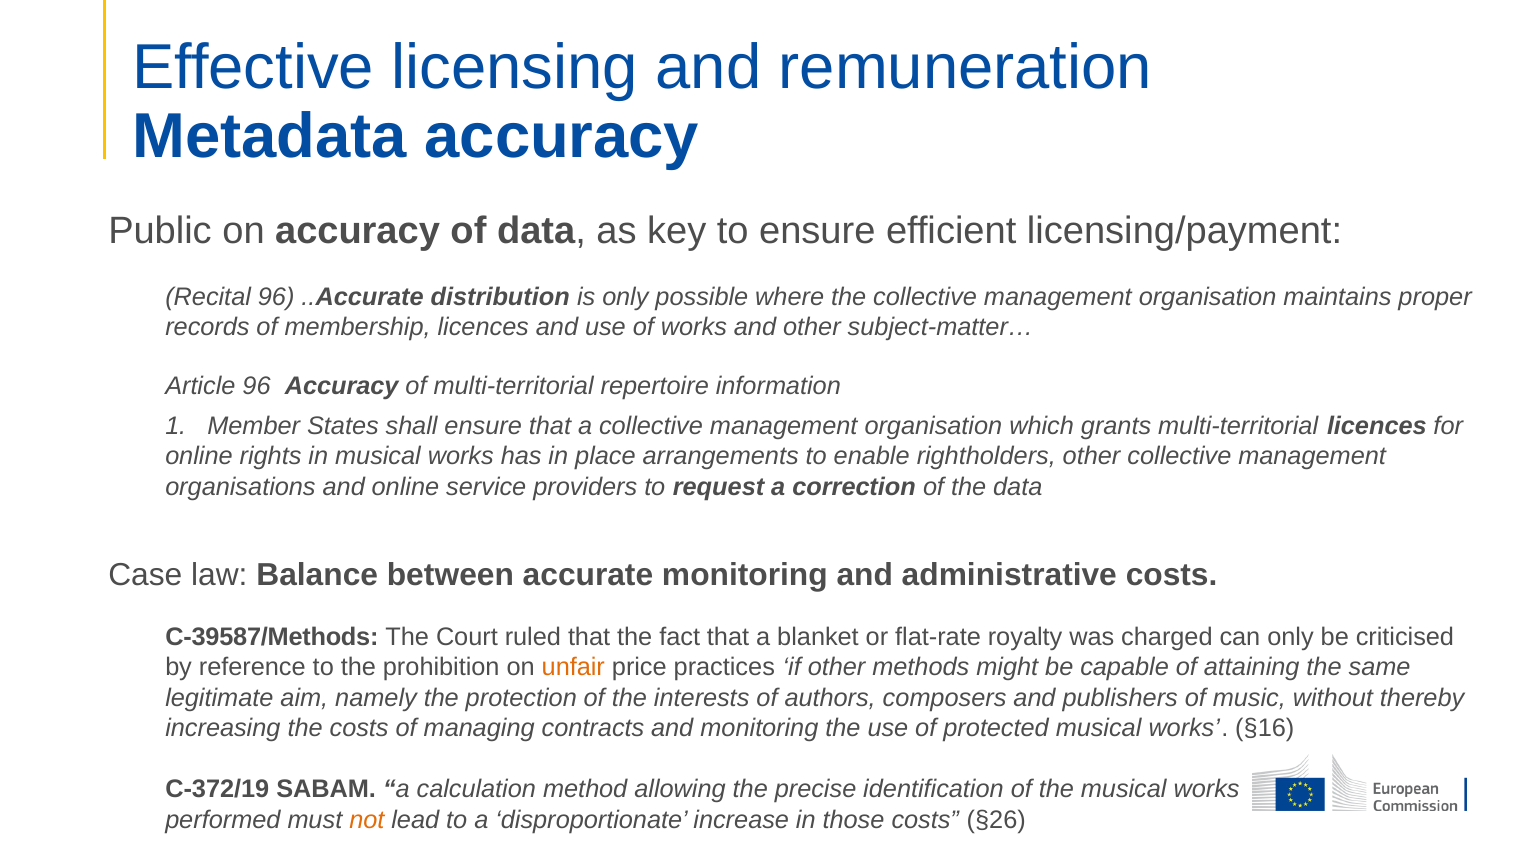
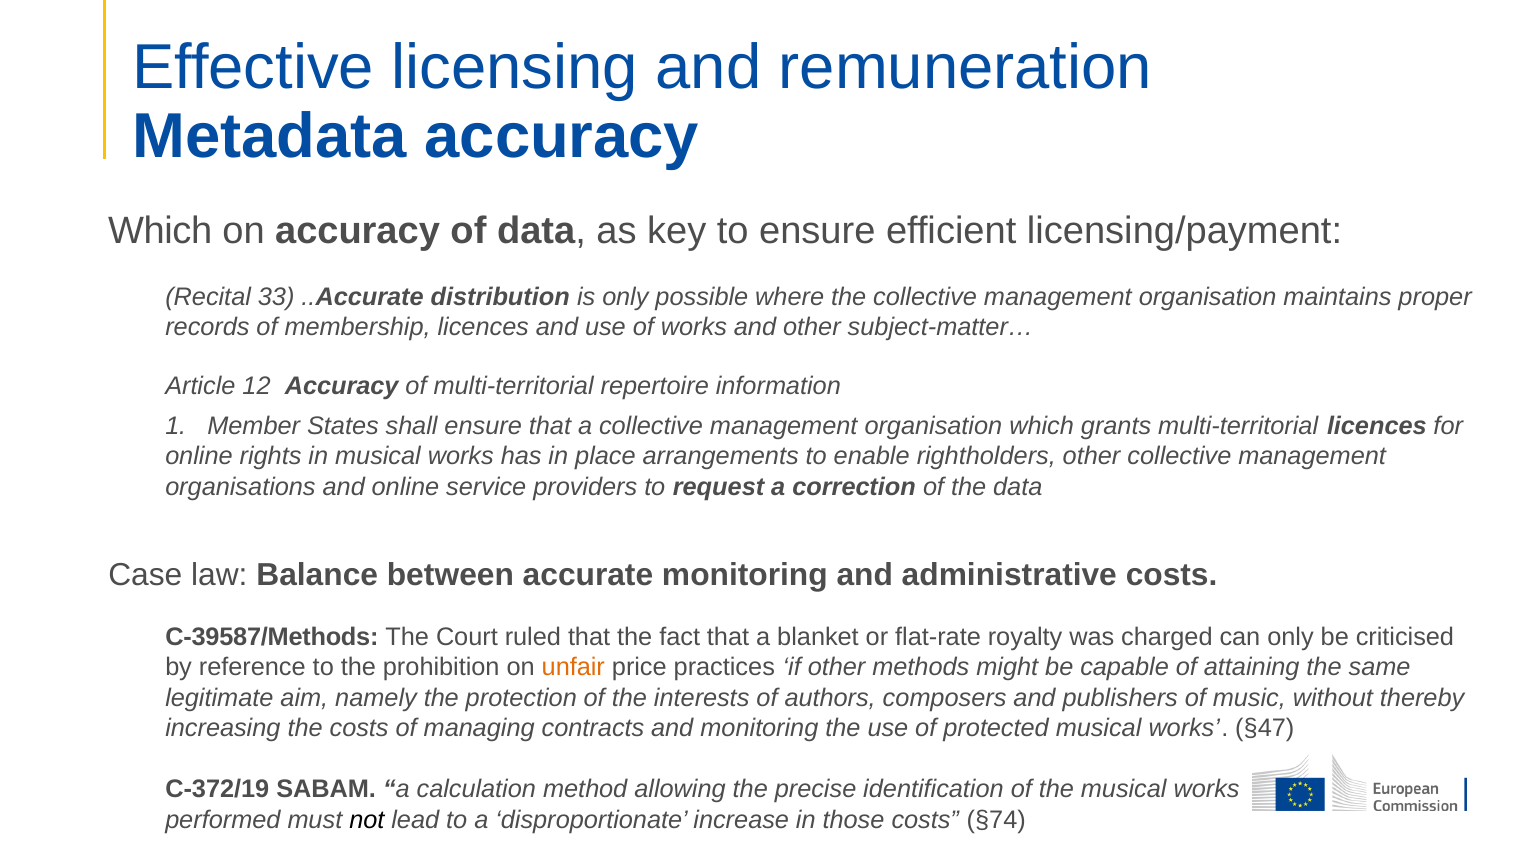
Public: Public -> Which (160, 231)
Recital 96: 96 -> 33 (276, 297)
Article 96: 96 -> 12 (257, 386)
§16: §16 -> §47 (1265, 728)
not colour: orange -> black (367, 820)
§26: §26 -> §74 (996, 820)
